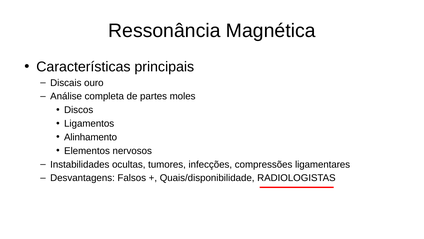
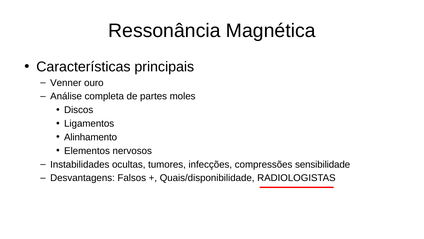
Discais: Discais -> Venner (66, 83)
ligamentares: ligamentares -> sensibilidade (323, 164)
